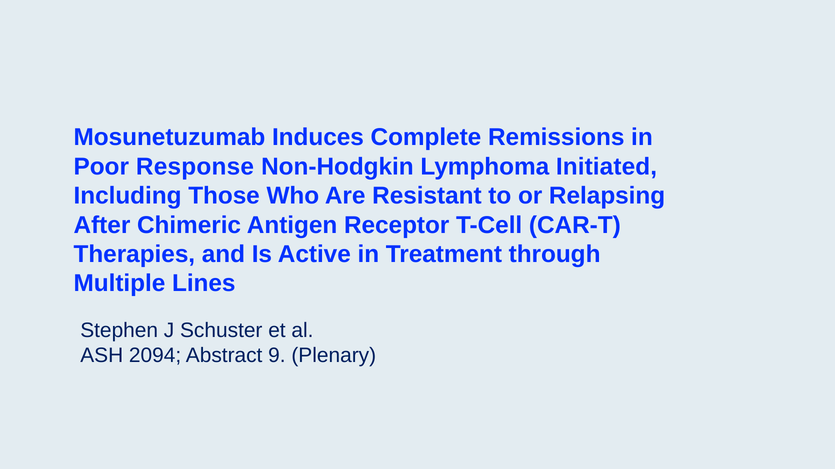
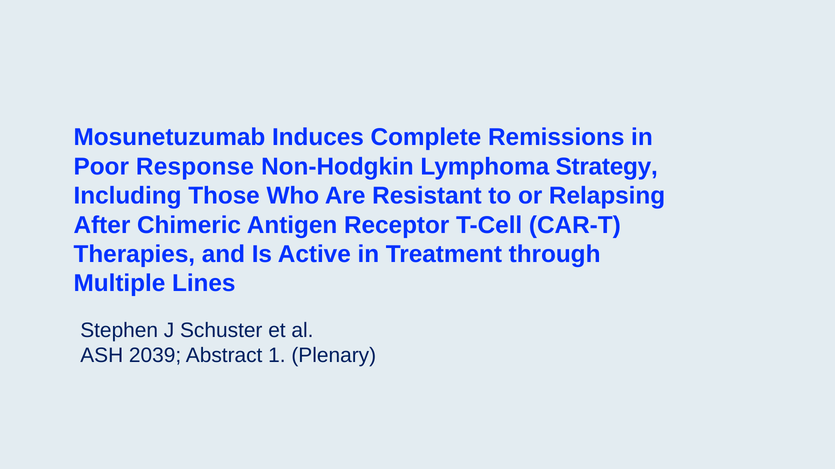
Initiated: Initiated -> Strategy (607, 167)
2094: 2094 -> 2039 (155, 356)
9: 9 -> 1 (277, 356)
